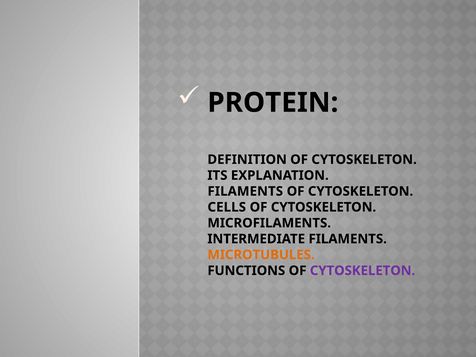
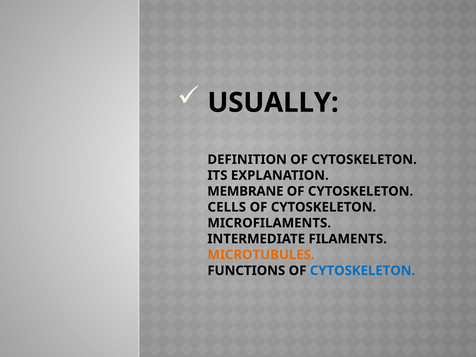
PROTEIN: PROTEIN -> USUALLY (273, 103)
FILAMENTS: FILAMENTS -> MEMBRANE (245, 191)
CYTOSKELETON colour: purple -> blue (363, 271)
